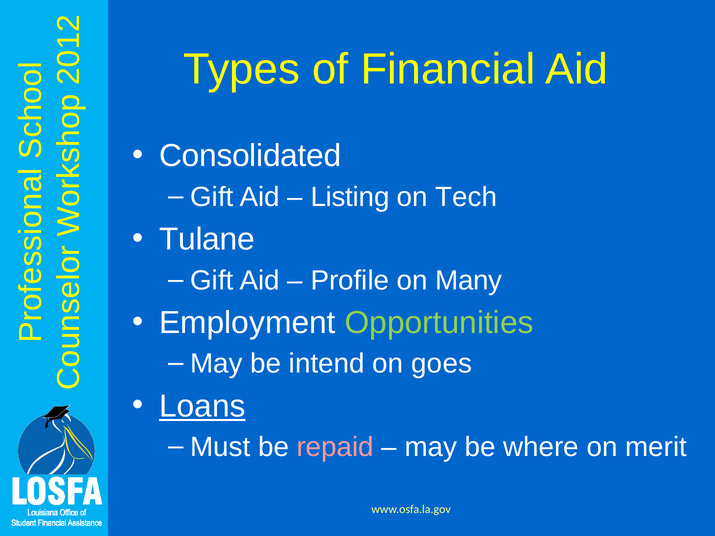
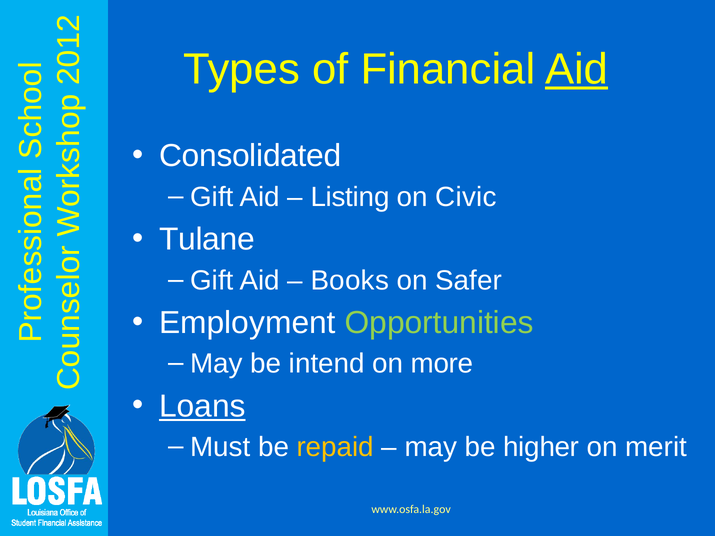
Aid underline: none -> present (577, 69)
Tech: Tech -> Civic (466, 197)
Profile: Profile -> Books (350, 280)
Many: Many -> Safer (469, 280)
goes: goes -> more (442, 364)
repaid colour: pink -> yellow (335, 447)
where: where -> higher (541, 447)
